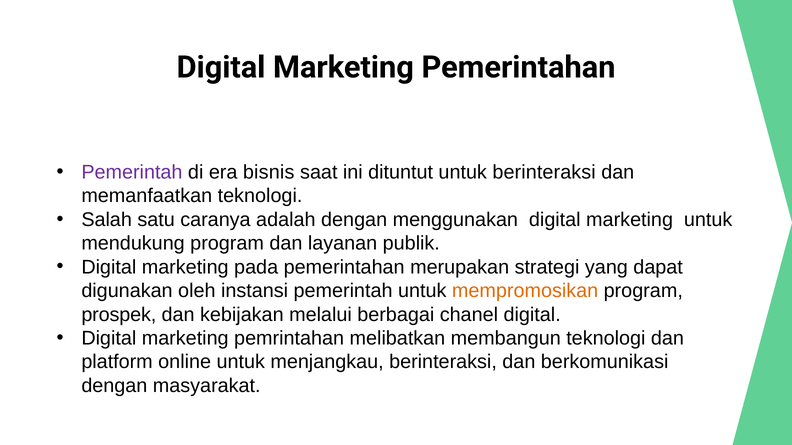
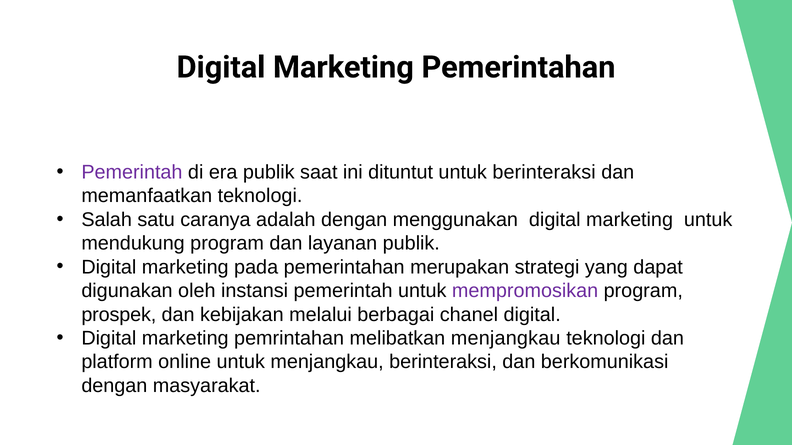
era bisnis: bisnis -> publik (269, 172)
mempromosikan colour: orange -> purple (525, 291)
melibatkan membangun: membangun -> menjangkau (506, 339)
